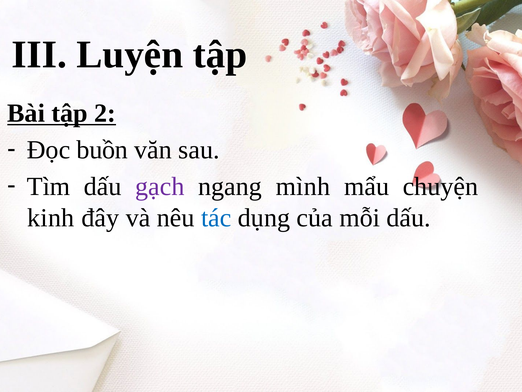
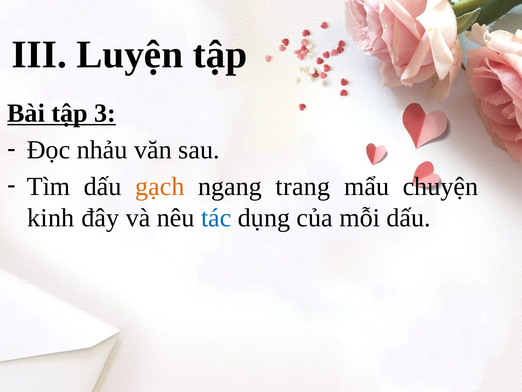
2: 2 -> 3 (105, 113)
buồn: buồn -> nhảu (102, 150)
gạch colour: purple -> orange (160, 186)
mình: mình -> trang (303, 186)
